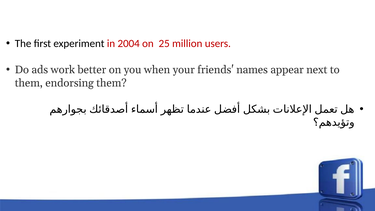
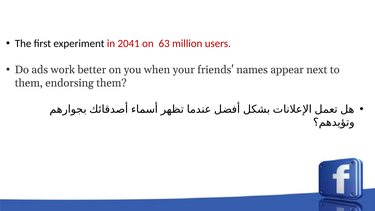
2004: 2004 -> 2041 (129, 44)
25: 25 -> 63 (164, 44)
